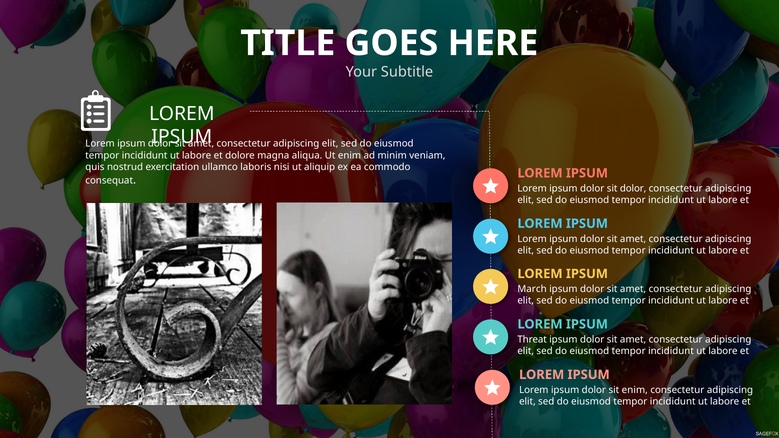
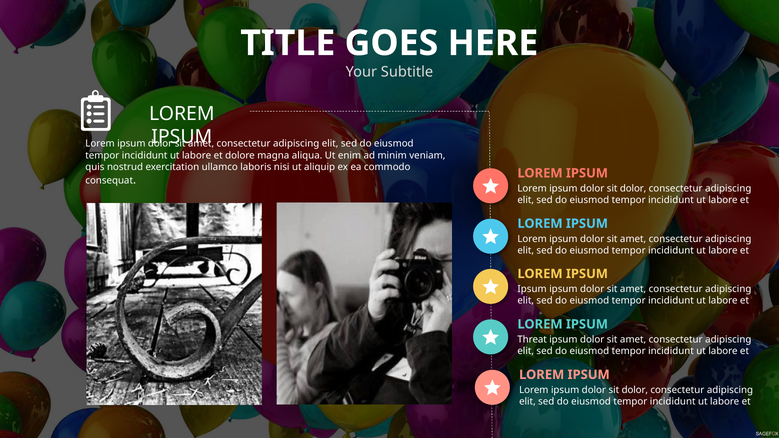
March: March -> Ipsum (532, 289)
enim: enim -> dolor (635, 390)
